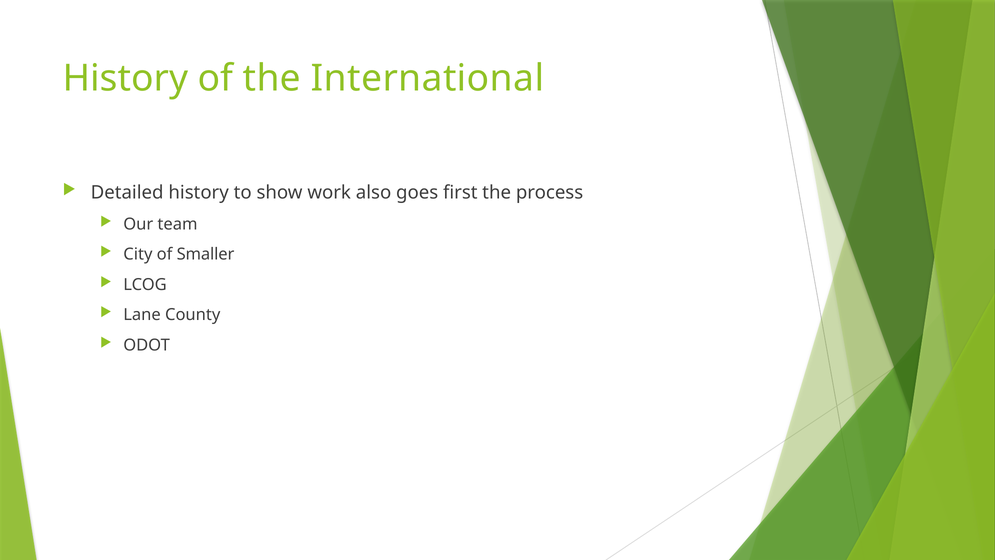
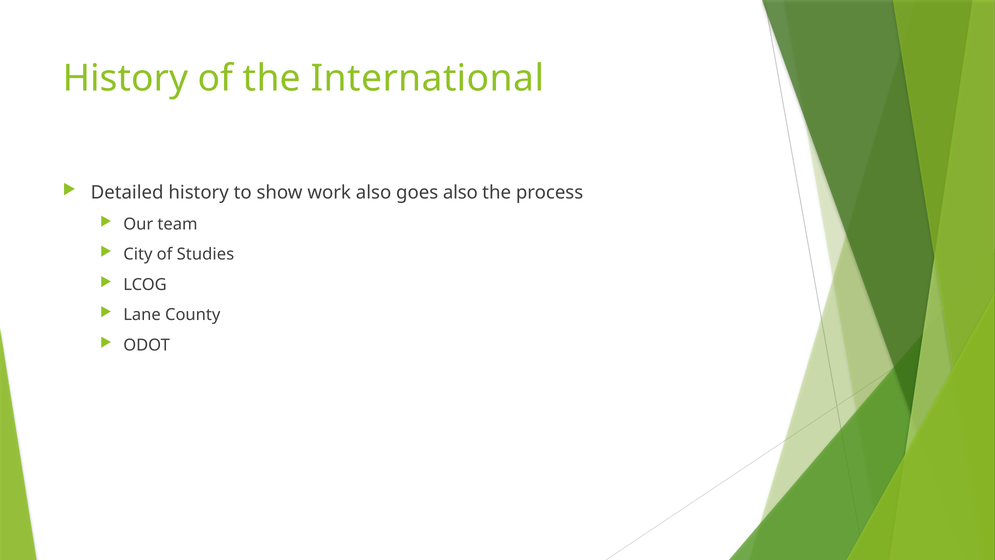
goes first: first -> also (460, 193)
Smaller: Smaller -> Studies (205, 254)
